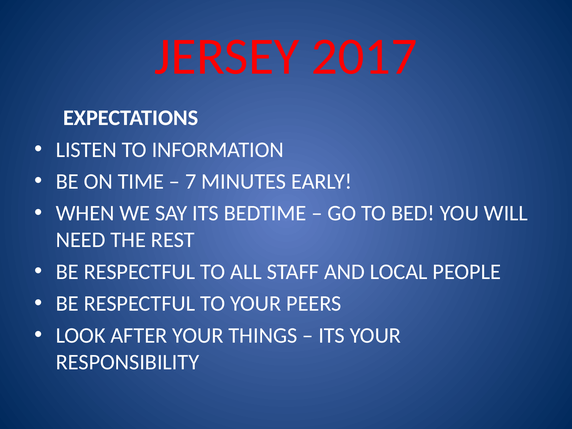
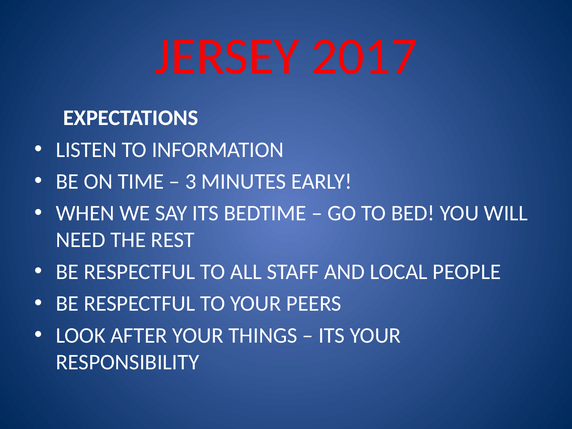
7: 7 -> 3 (191, 181)
